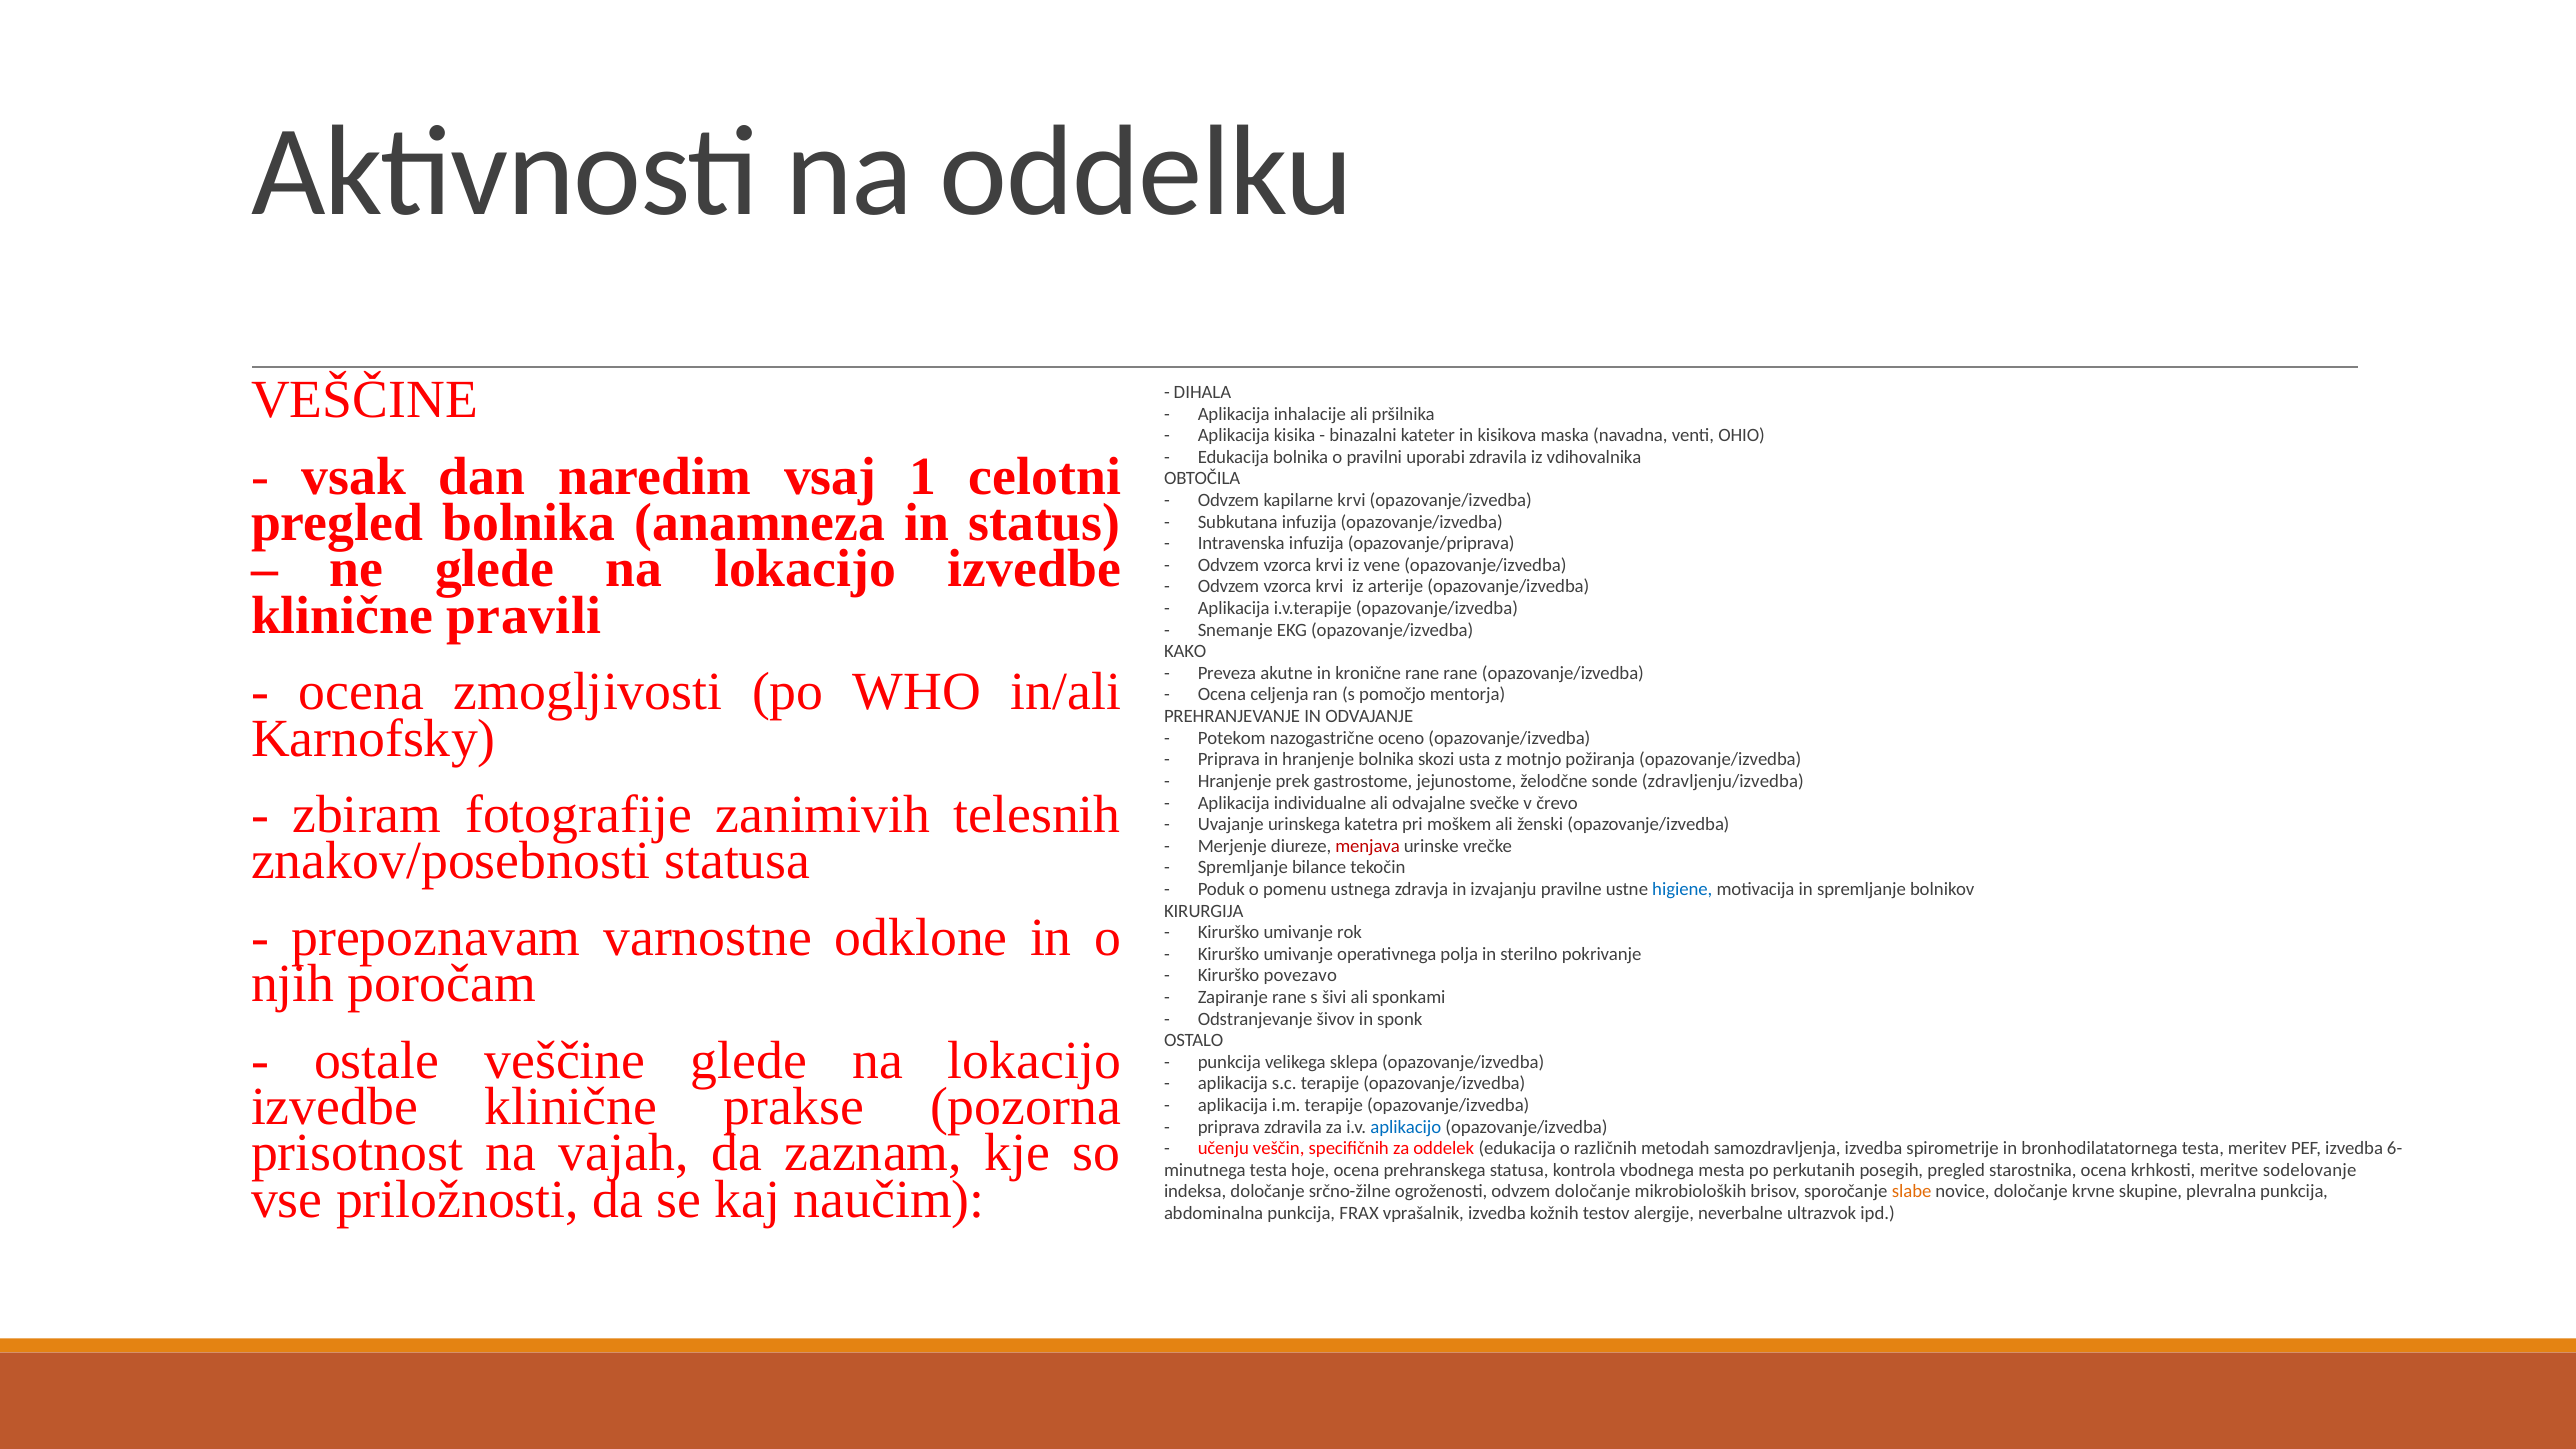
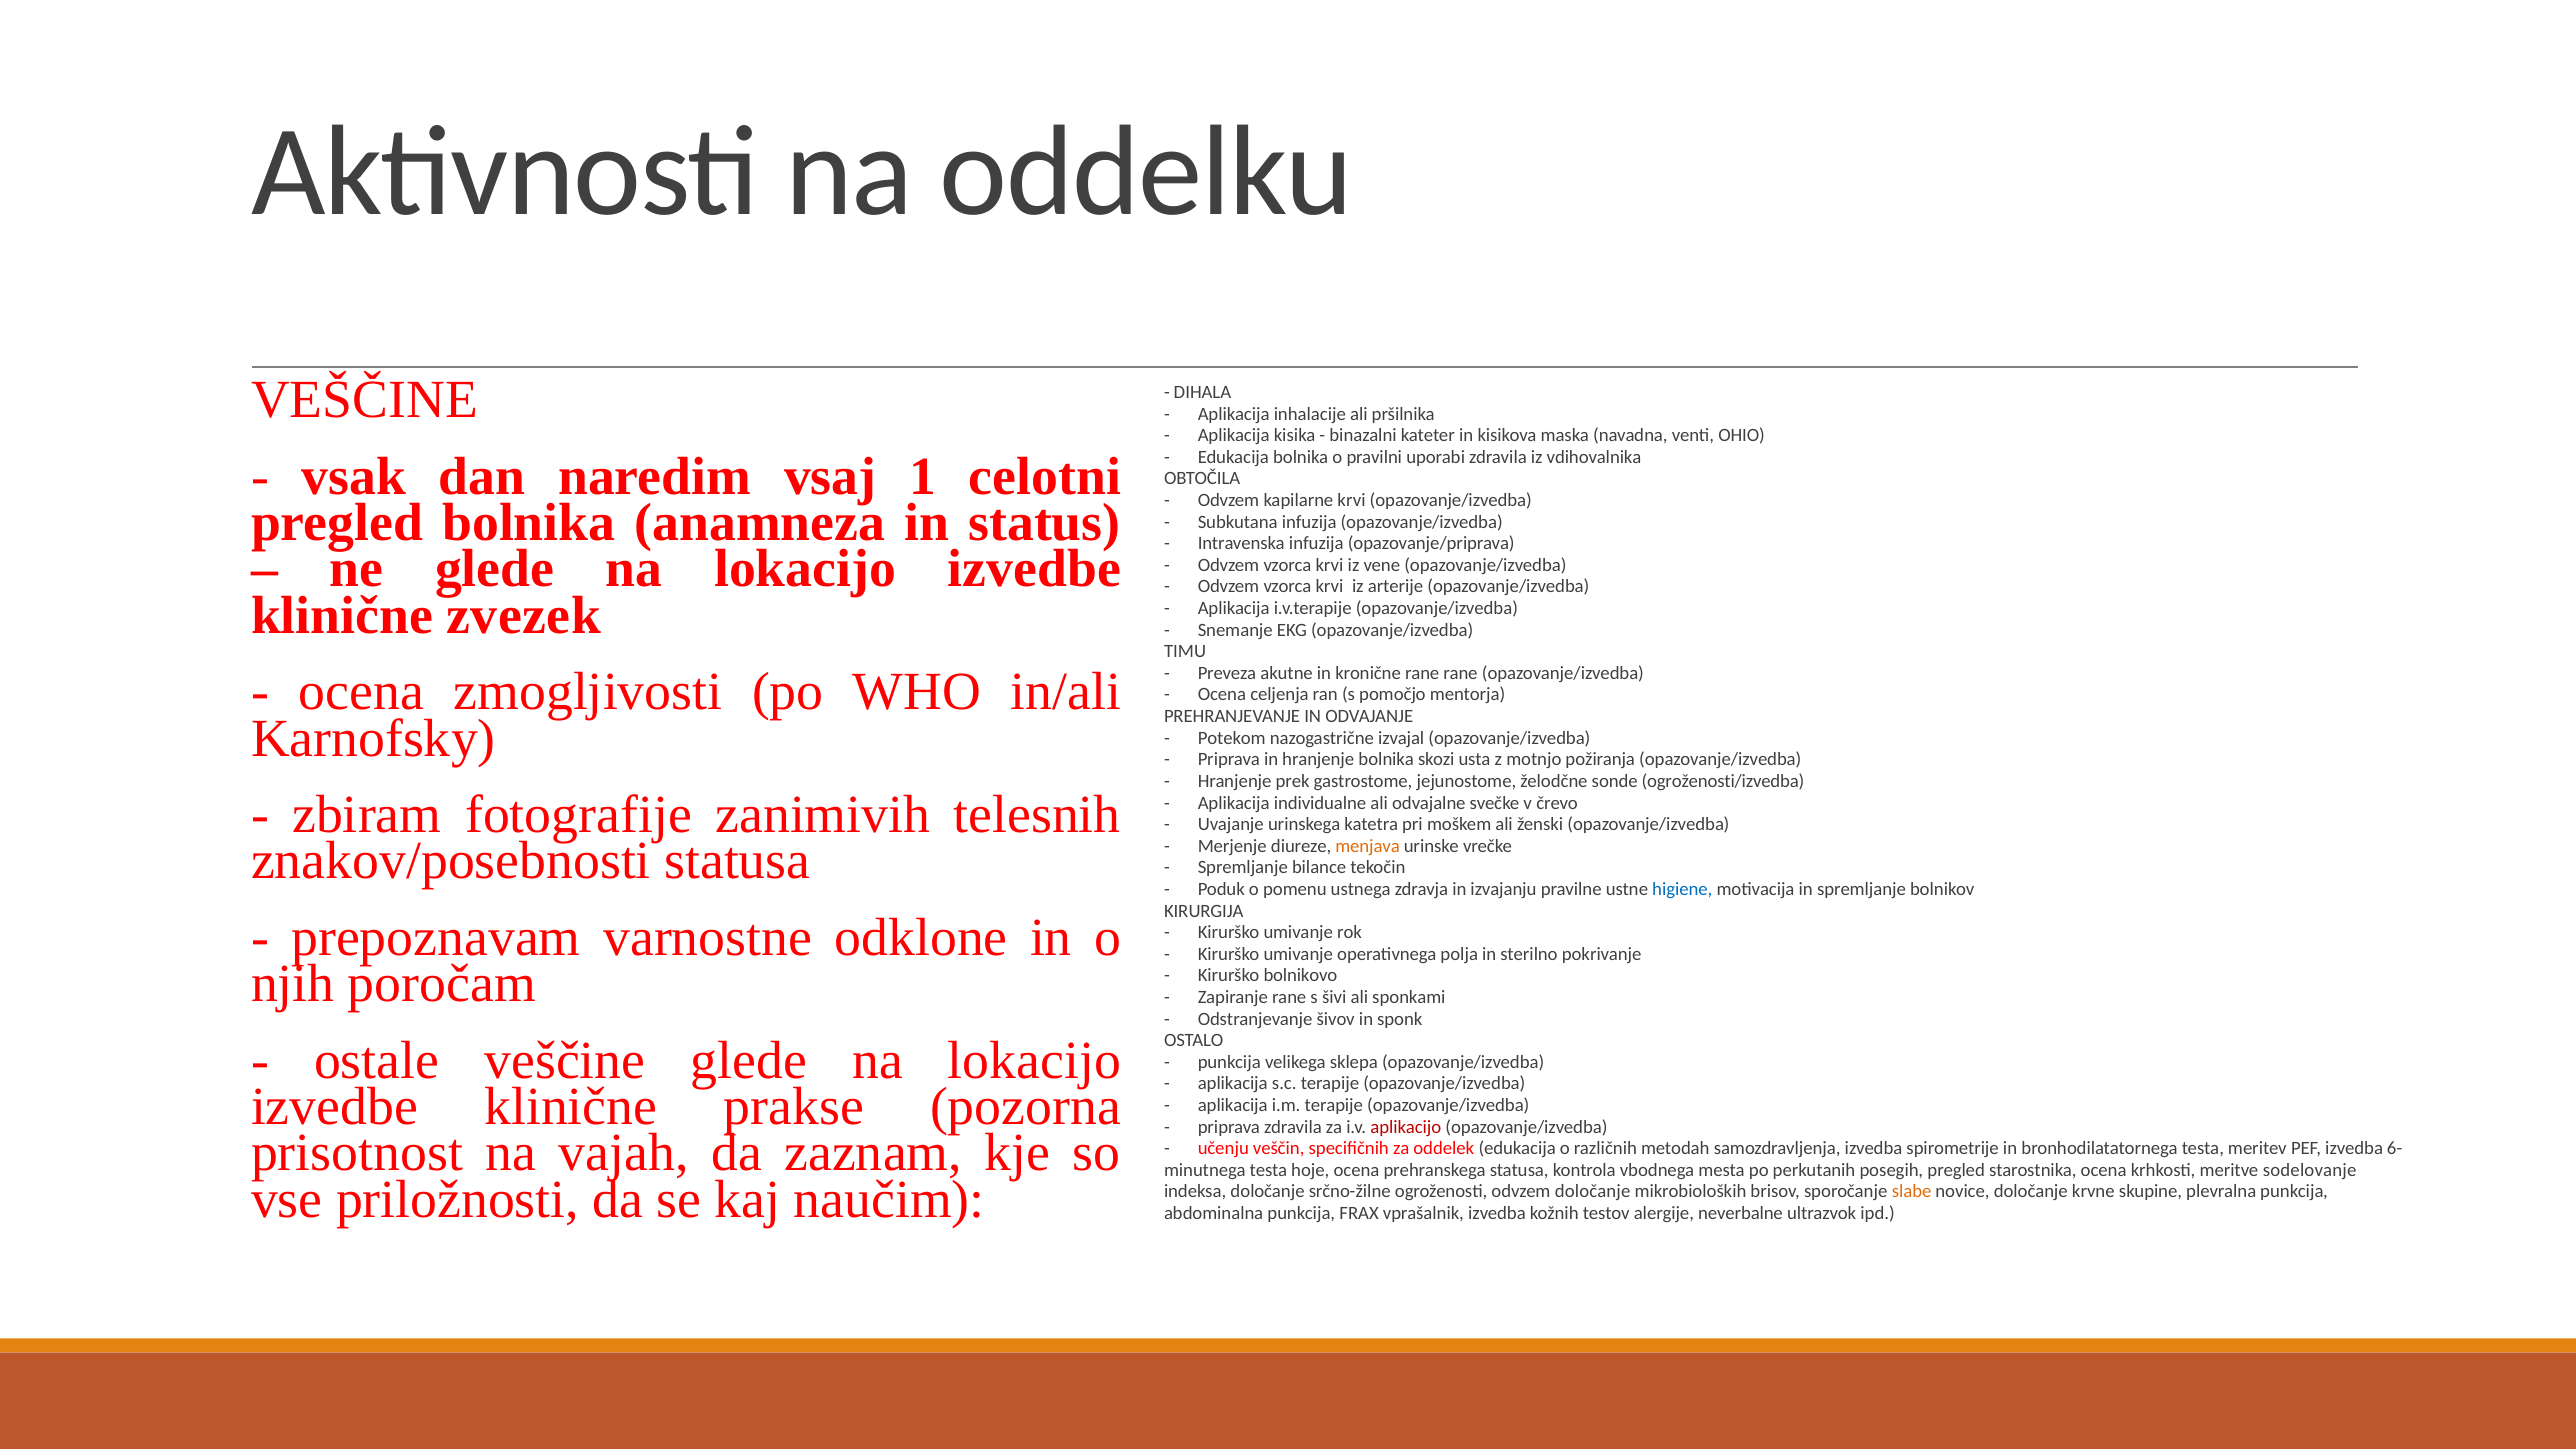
pravili: pravili -> zvezek (524, 616)
KAKO: KAKO -> TIMU (1185, 652)
oceno: oceno -> izvajal (1401, 738)
zdravljenju/izvedba: zdravljenju/izvedba -> ogroženosti/izvedba (1723, 781)
menjava colour: red -> orange (1368, 846)
povezavo: povezavo -> bolnikovo (1300, 976)
aplikacijo colour: blue -> red (1406, 1127)
